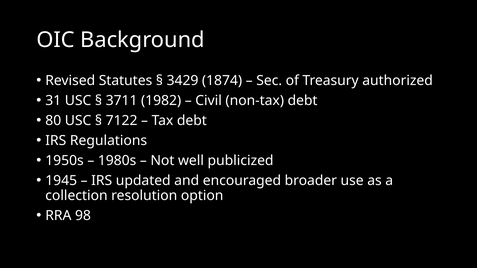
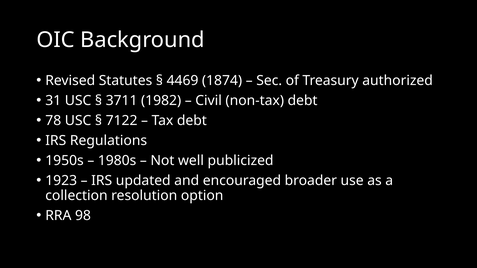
3429: 3429 -> 4469 (183, 81)
80: 80 -> 78 (53, 121)
1945: 1945 -> 1923 (61, 181)
